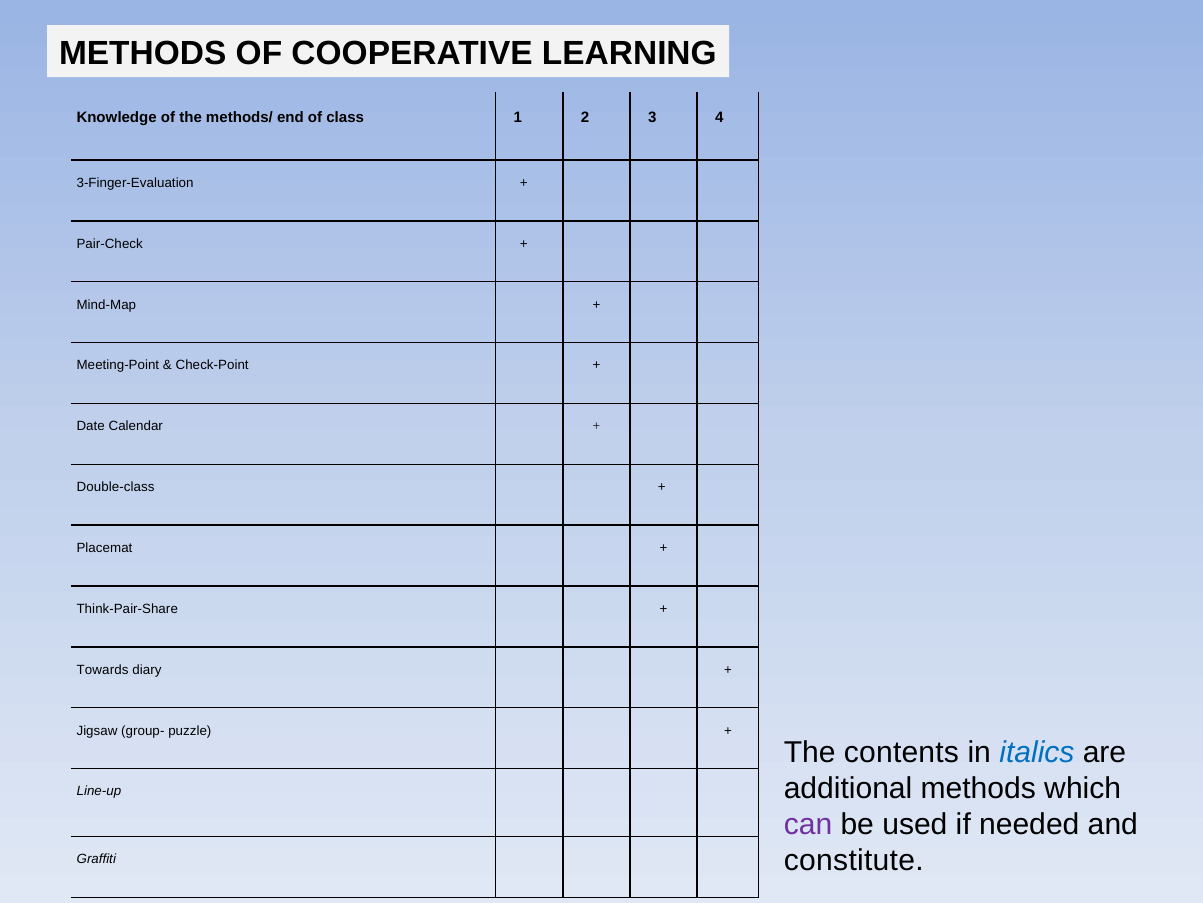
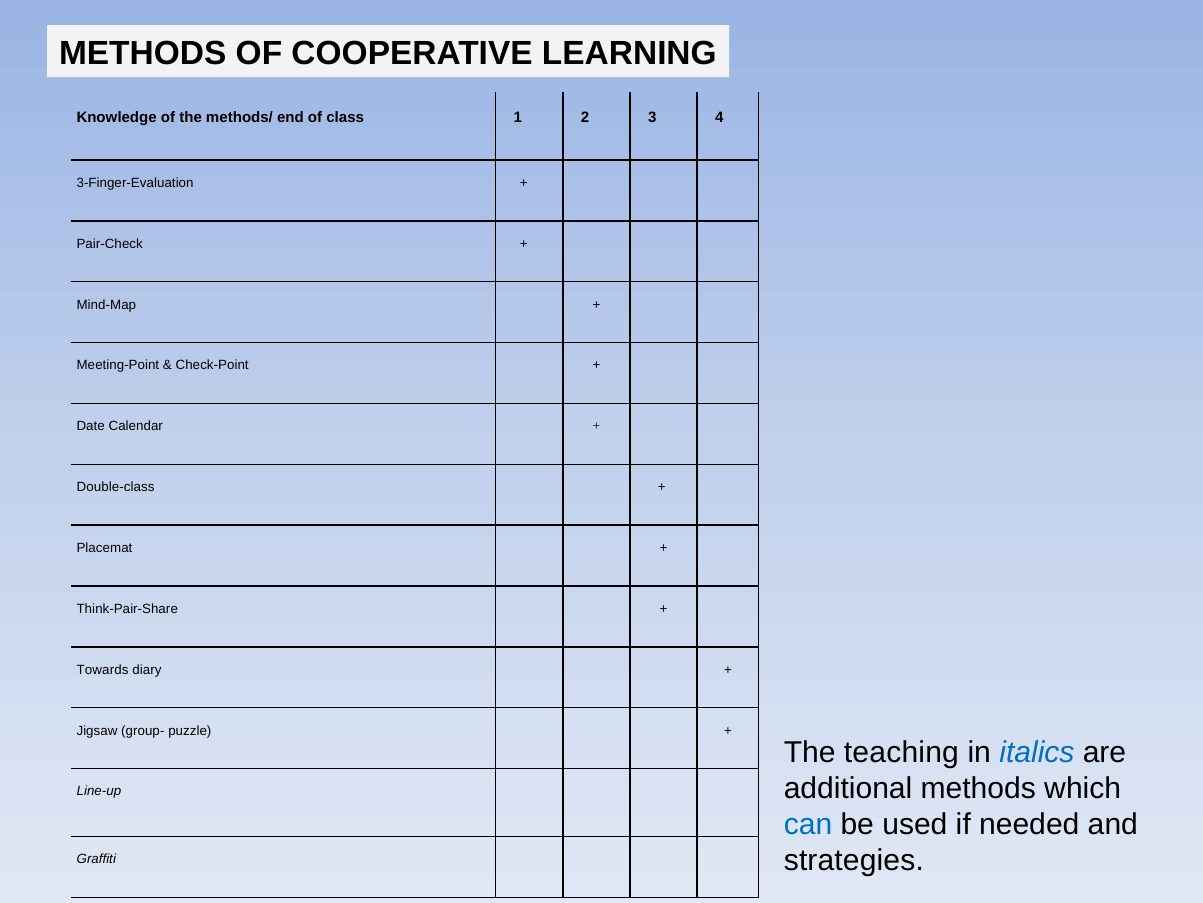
contents: contents -> teaching (901, 752)
can colour: purple -> blue (808, 824)
constitute: constitute -> strategies (854, 860)
